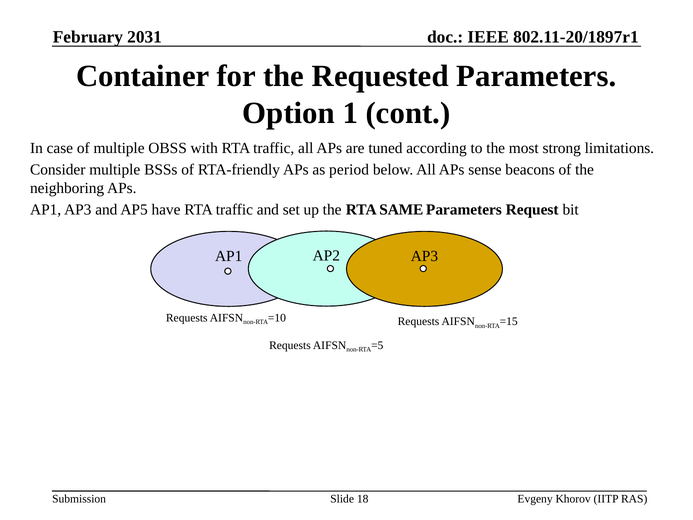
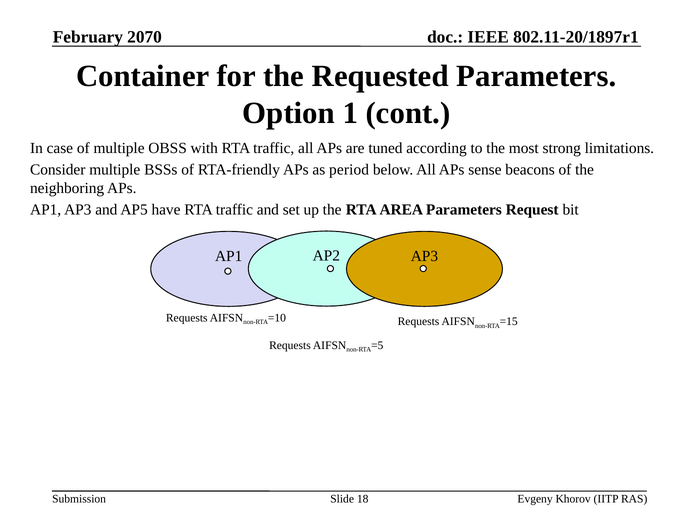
2031: 2031 -> 2070 (145, 37)
SAME: SAME -> AREA (401, 210)
